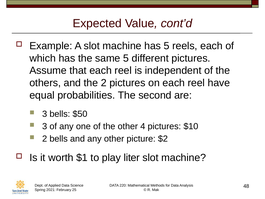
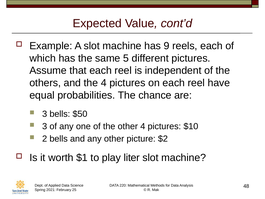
has 5: 5 -> 9 (167, 46)
the 2: 2 -> 4 (104, 83)
second: second -> chance (155, 95)
